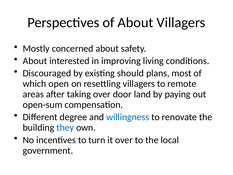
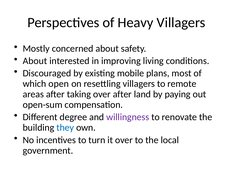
of About: About -> Heavy (135, 23)
should: should -> mobile (131, 73)
over door: door -> after (122, 94)
willingness colour: blue -> purple (128, 117)
